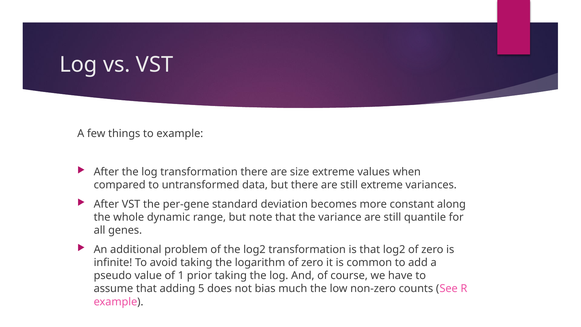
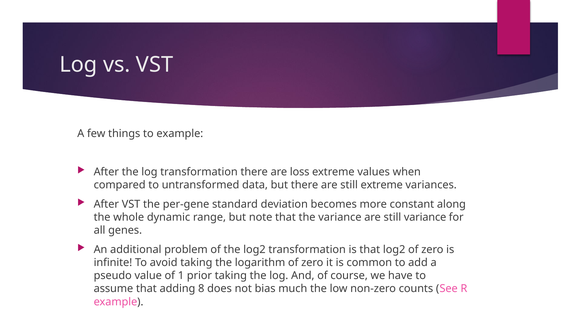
size: size -> loss (300, 172)
still quantile: quantile -> variance (425, 217)
5: 5 -> 8 (201, 288)
